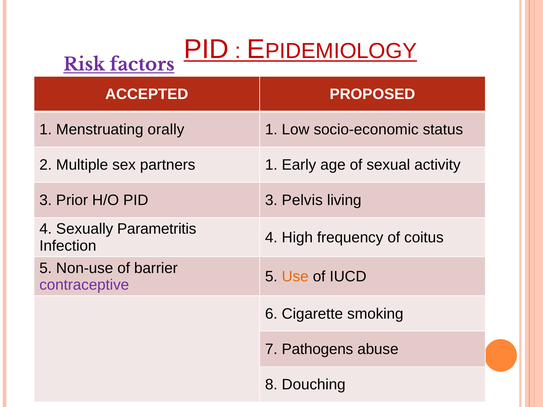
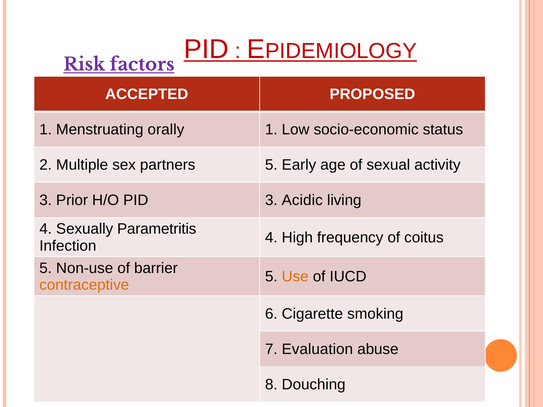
partners 1: 1 -> 5 (271, 165)
Pelvis: Pelvis -> Acidic (302, 200)
contraceptive colour: purple -> orange (84, 285)
Pathogens: Pathogens -> Evaluation (317, 349)
